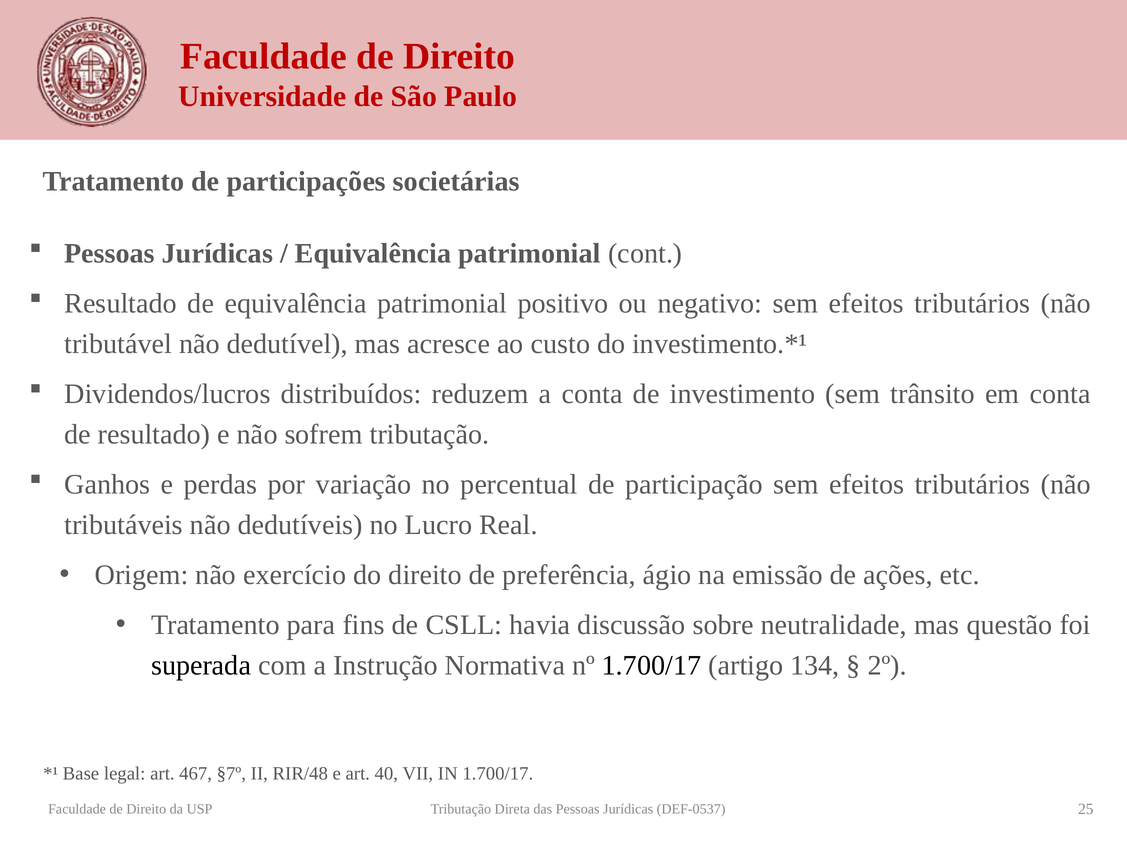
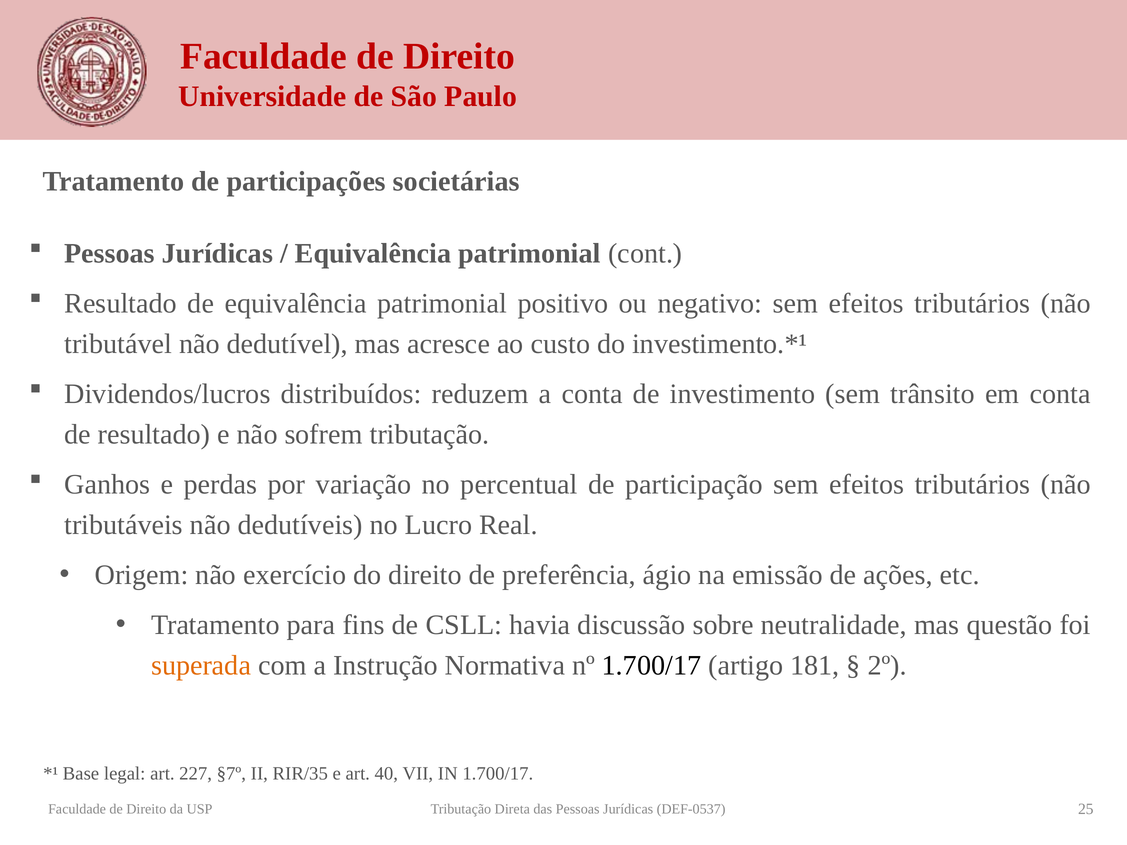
superada colour: black -> orange (201, 666)
134: 134 -> 181 (815, 666)
467: 467 -> 227 (196, 774)
RIR/48: RIR/48 -> RIR/35 (300, 774)
